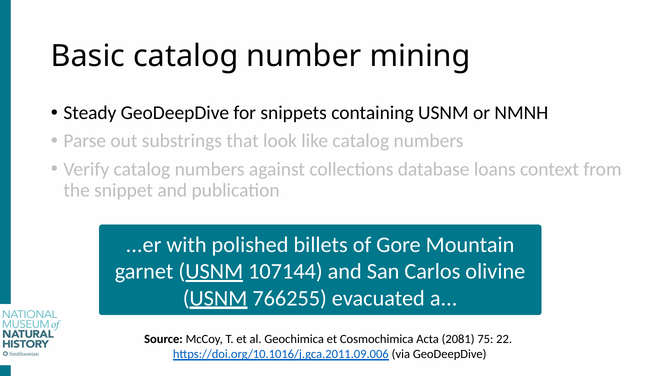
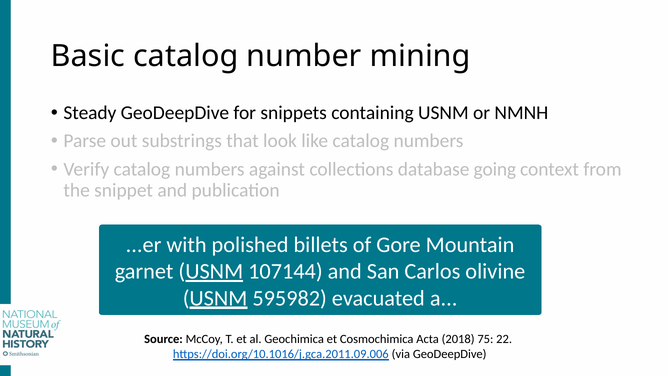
loans: loans -> going (495, 169)
766255: 766255 -> 595982 (290, 298)
2081: 2081 -> 2018 (458, 339)
